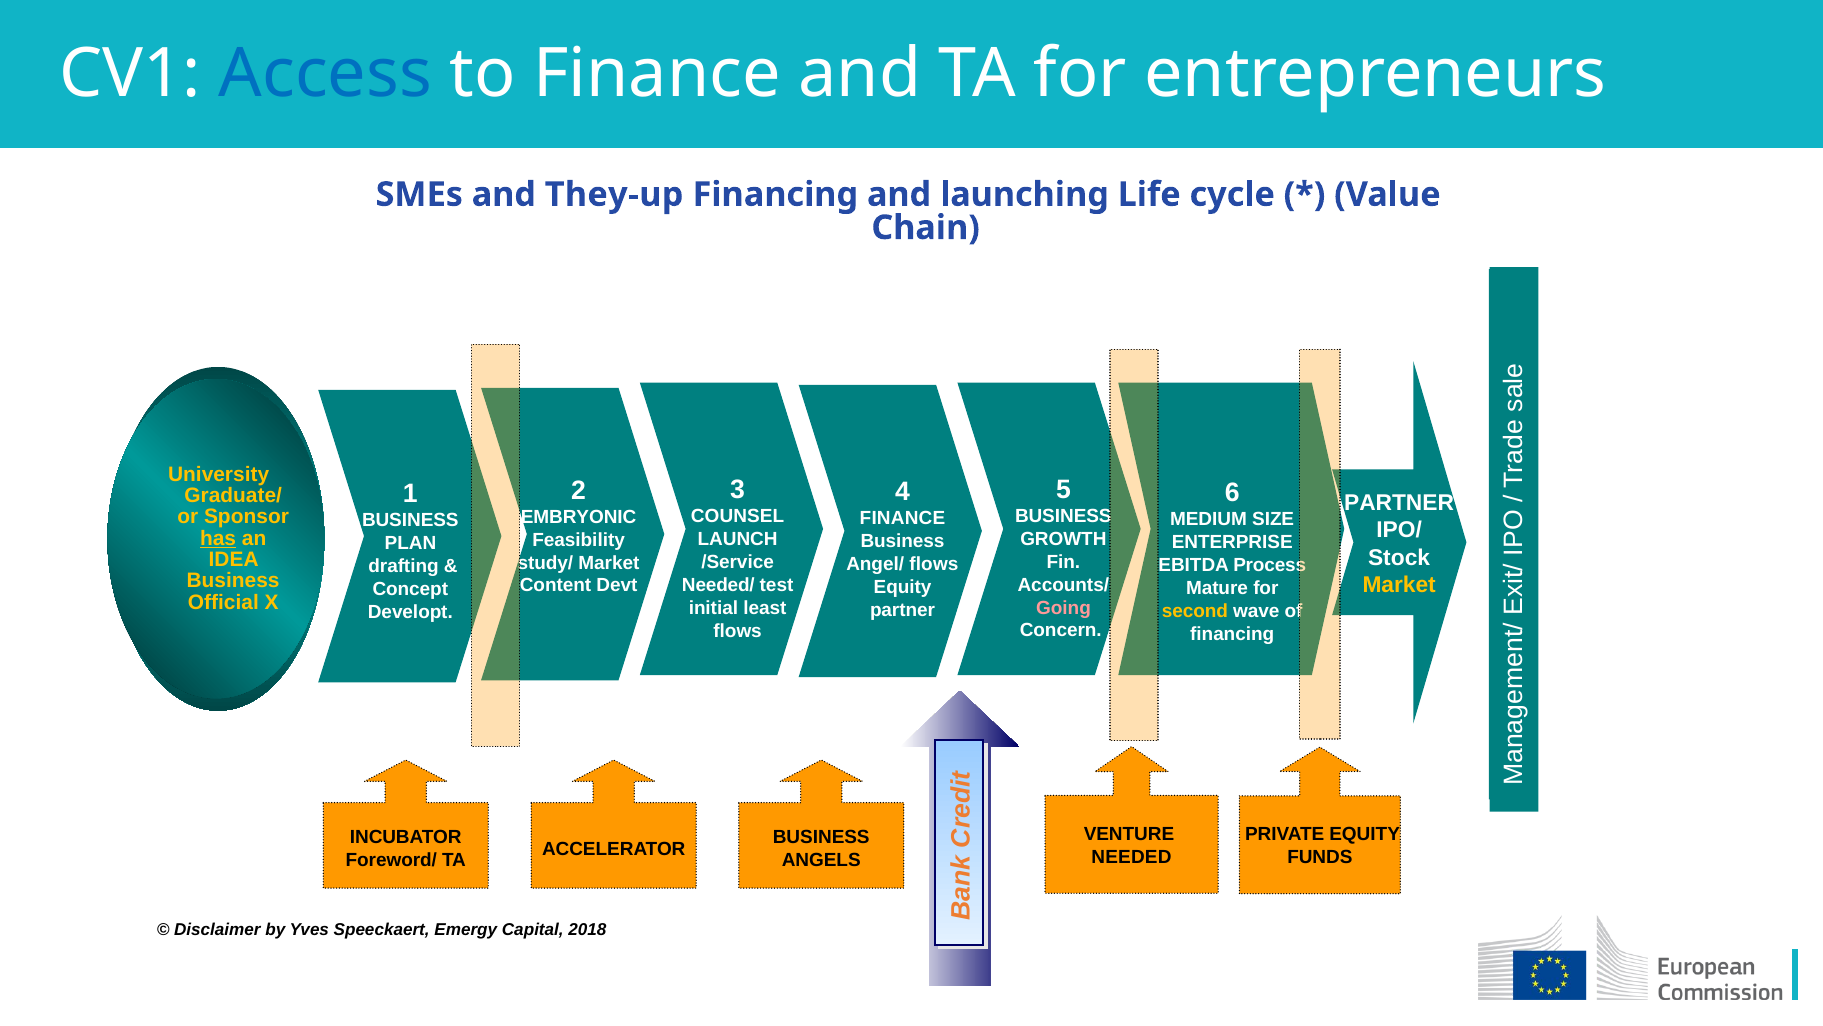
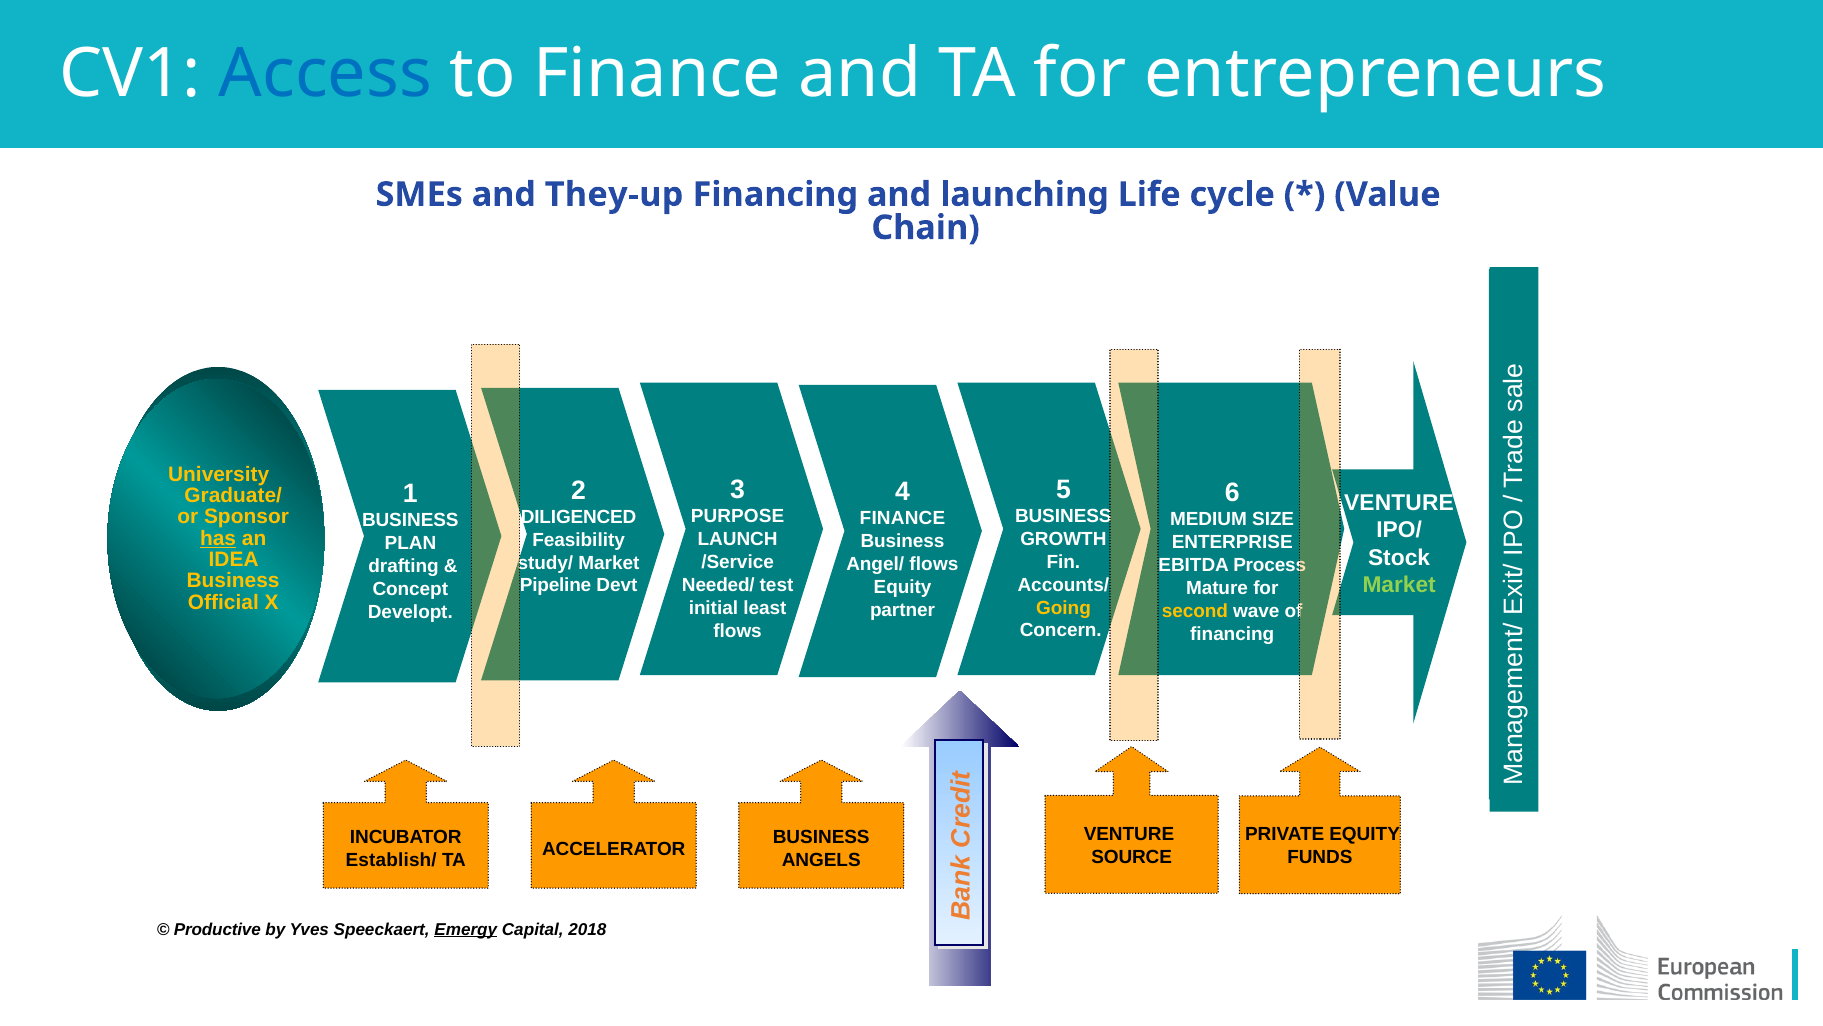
PARTNER: PARTNER -> VENTURE (1399, 503)
COUNSEL: COUNSEL -> PURPOSE (738, 516)
EMBRYONIC: EMBRYONIC -> DILIGENCED (579, 517)
Market colour: yellow -> light green (1399, 585)
Content: Content -> Pipeline (556, 585)
Going colour: pink -> yellow (1064, 608)
NEEDED: NEEDED -> SOURCE (1132, 857)
Foreword/: Foreword/ -> Establish/ (391, 860)
Disclaimer: Disclaimer -> Productive (217, 929)
Emergy underline: none -> present (466, 929)
